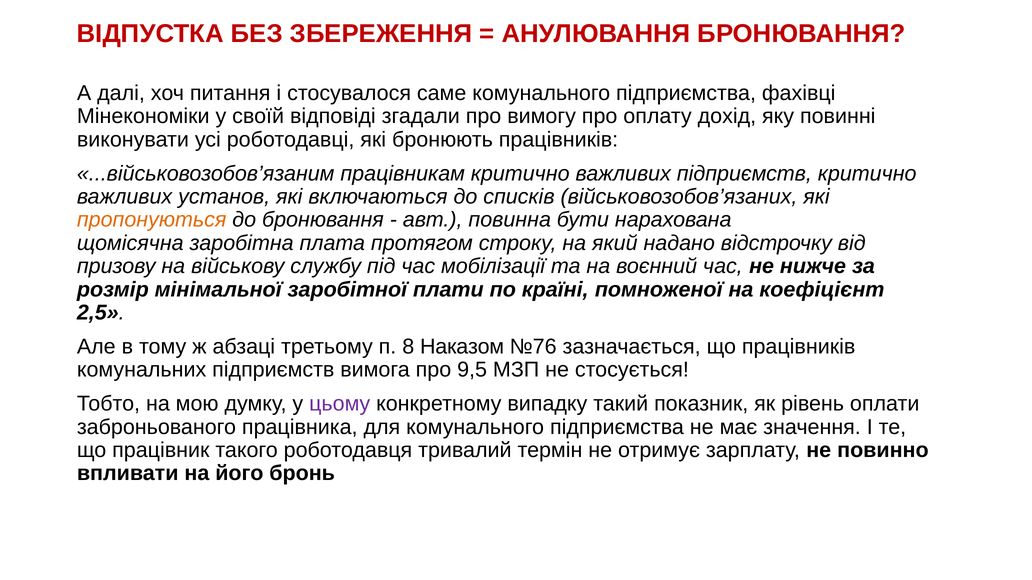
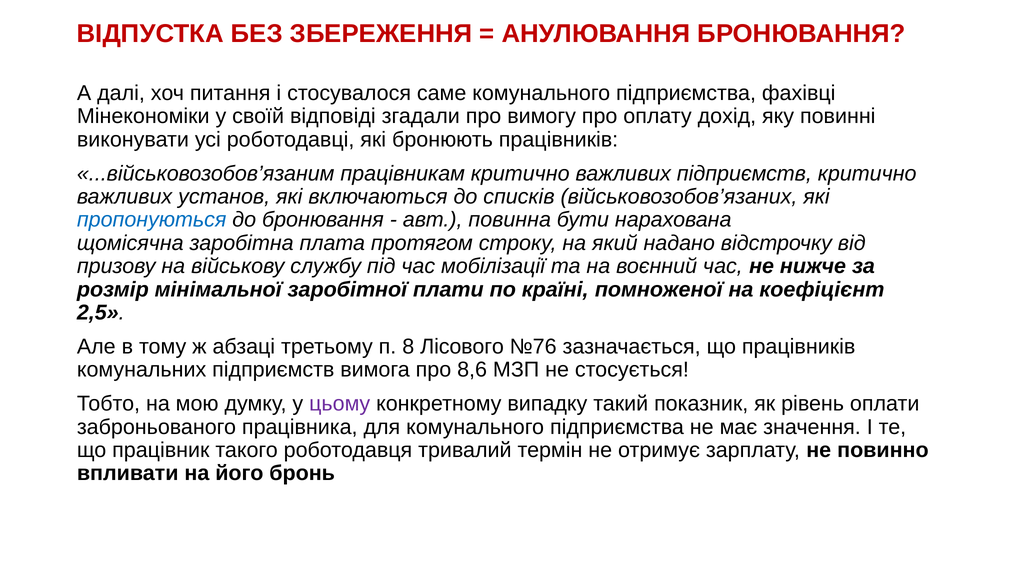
пропонуються colour: orange -> blue (152, 220)
Наказом: Наказом -> Лісового (462, 347)
9,5: 9,5 -> 8,6 (472, 370)
